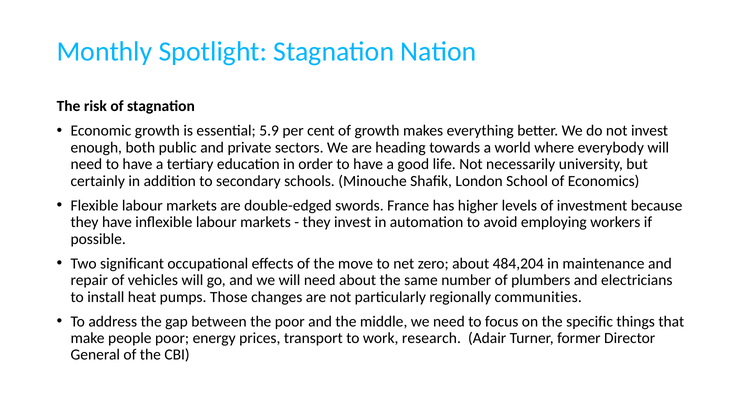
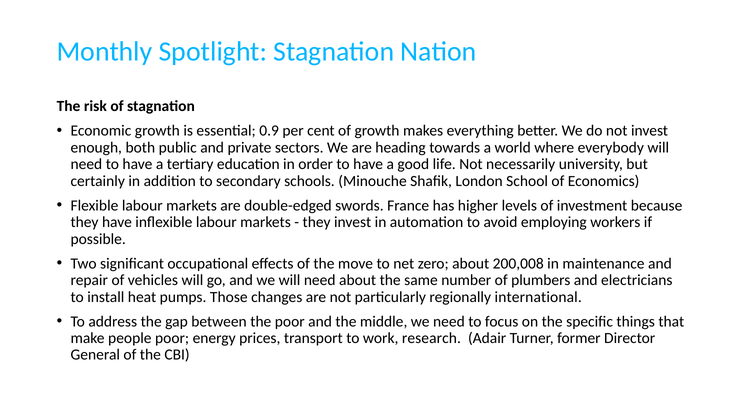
5.9: 5.9 -> 0.9 (269, 131)
484,204: 484,204 -> 200,008 (518, 263)
communities: communities -> international (538, 297)
